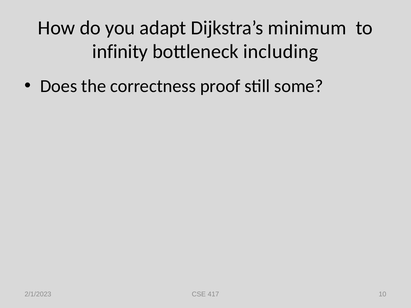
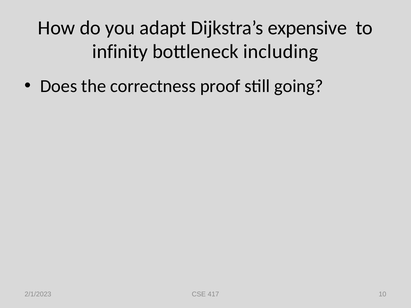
minimum: minimum -> expensive (307, 28)
some: some -> going (299, 86)
